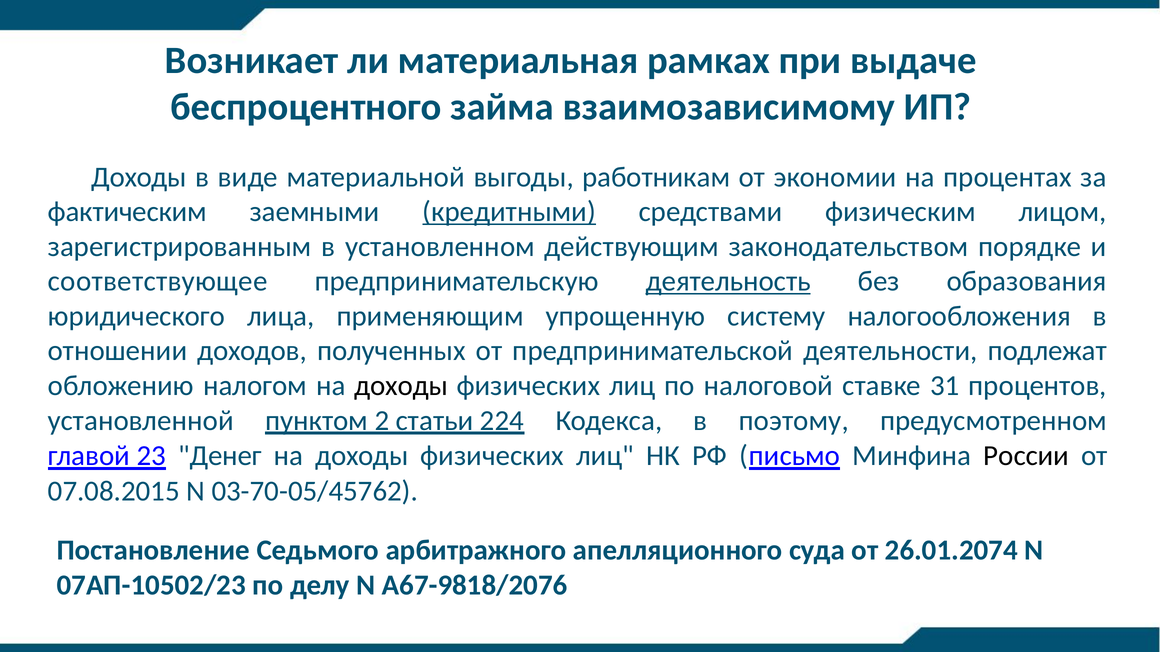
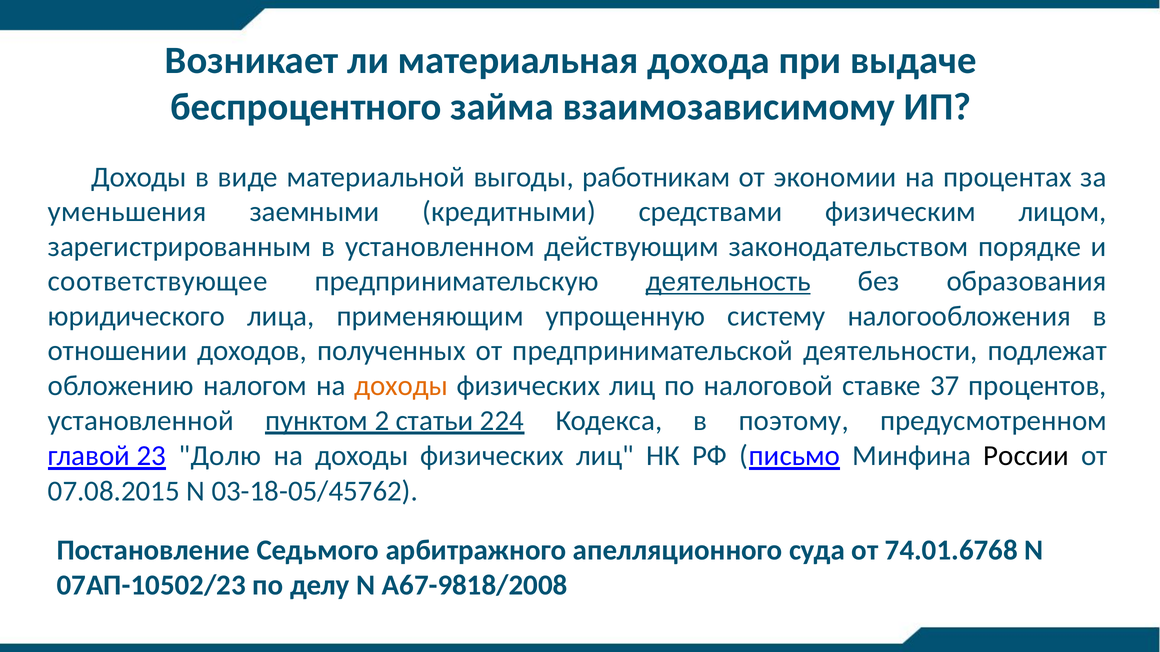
рамках: рамках -> дохода (709, 60)
фактическим: фактическим -> уменьшения (127, 212)
кредитными underline: present -> none (509, 212)
доходы colour: black -> orange (401, 386)
31: 31 -> 37 (945, 386)
Денег: Денег -> Долю (220, 456)
03-70-05/45762: 03-70-05/45762 -> 03-18-05/45762 (315, 492)
26.01.2074: 26.01.2074 -> 74.01.6768 (951, 551)
А67-9818/2076: А67-9818/2076 -> А67-9818/2008 (475, 586)
